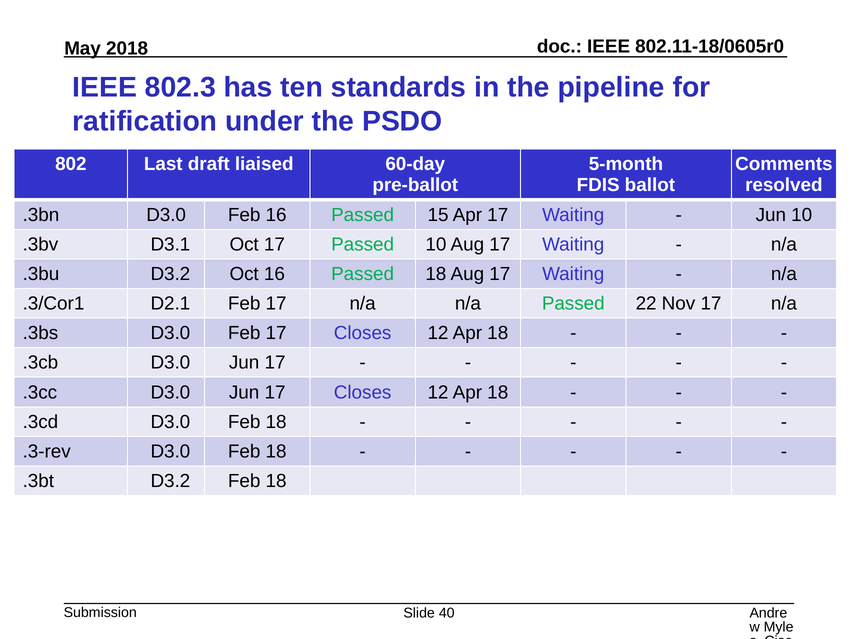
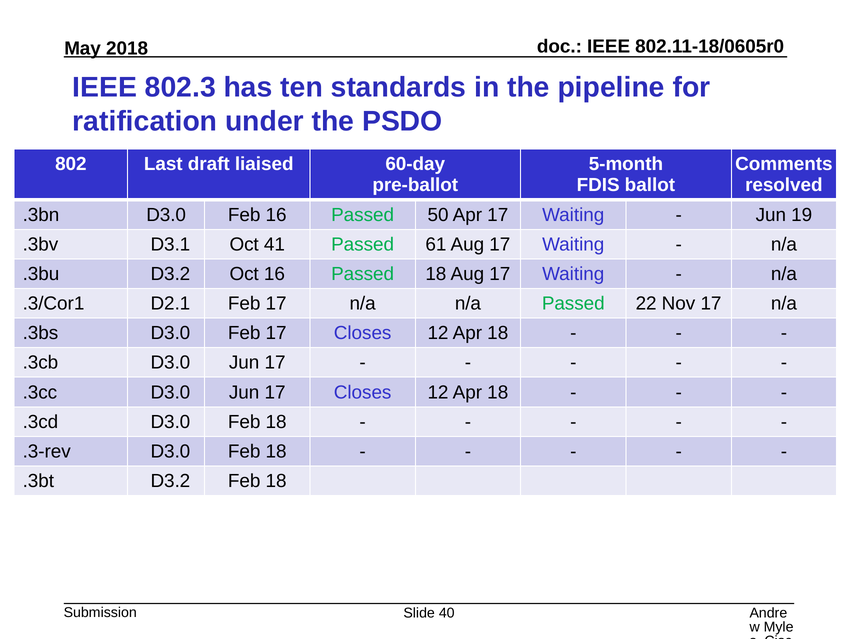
15: 15 -> 50 (438, 215)
Jun 10: 10 -> 19 (802, 215)
Oct 17: 17 -> 41 (274, 244)
Passed 10: 10 -> 61 (436, 244)
